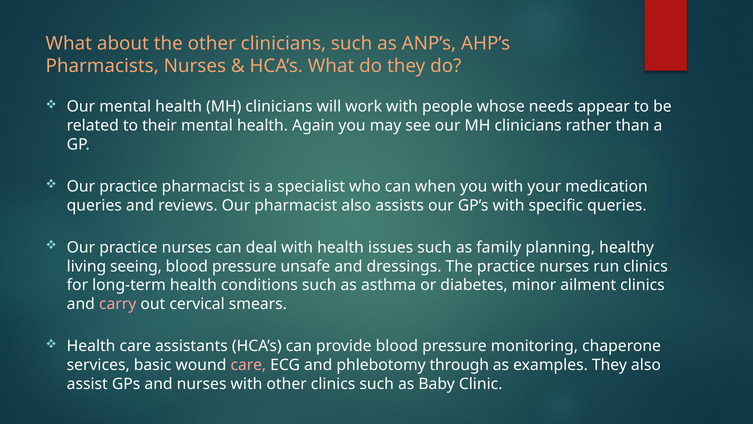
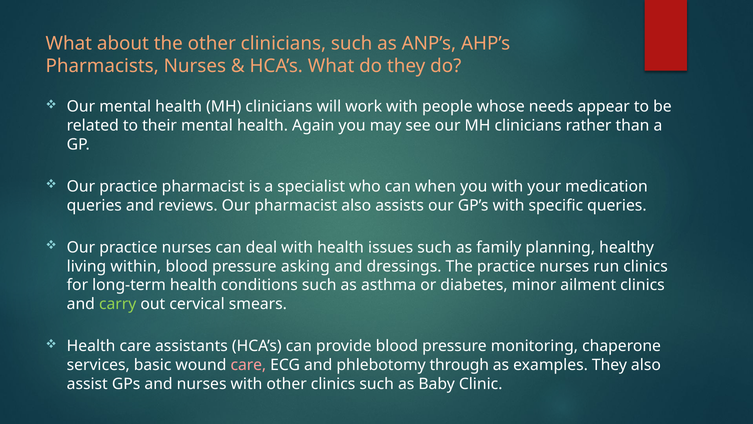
seeing: seeing -> within (136, 266)
unsafe: unsafe -> asking (305, 266)
carry colour: pink -> light green (118, 304)
